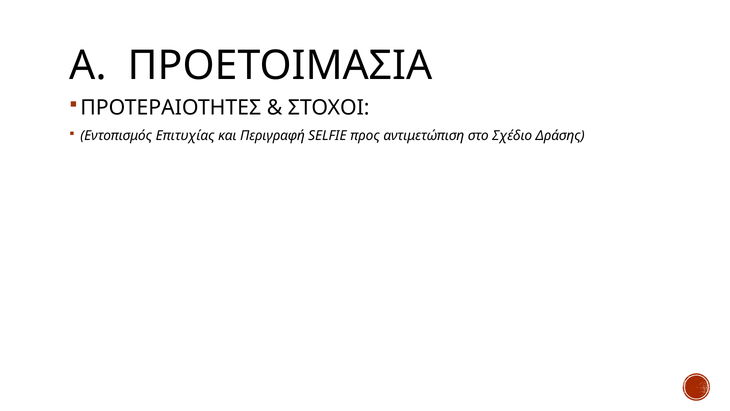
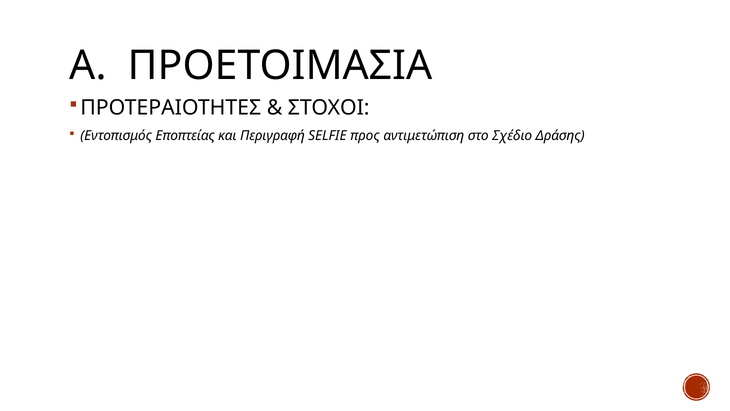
Επιτυχίας: Επιτυχίας -> Εποπτείας (185, 136)
